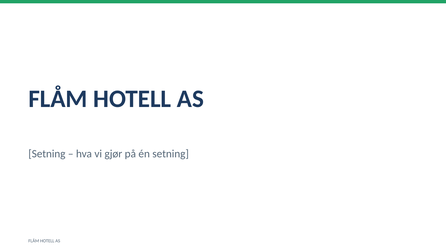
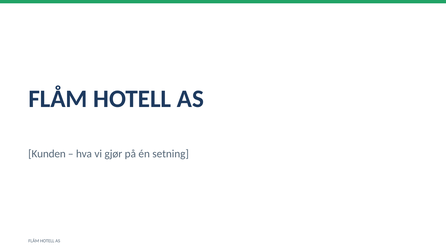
Setning: Setning -> Kunden (47, 154)
